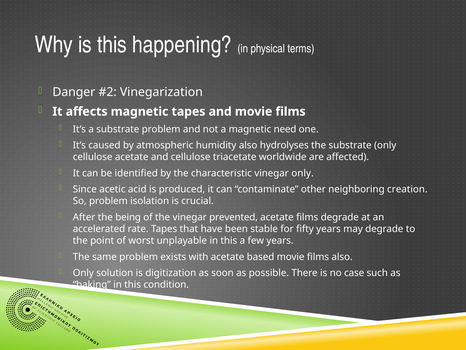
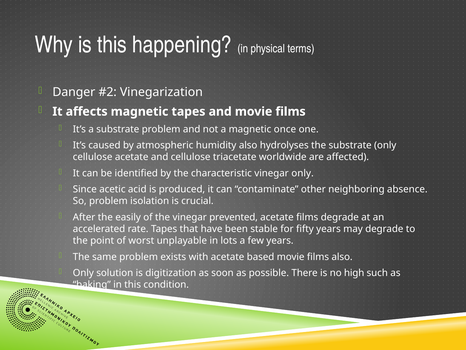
need: need -> once (285, 129)
creation: creation -> absence (407, 189)
being: being -> easily (128, 217)
unplayable in this: this -> lots (229, 240)
case: case -> high (354, 273)
